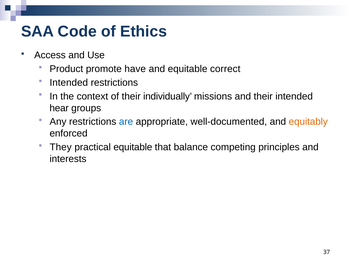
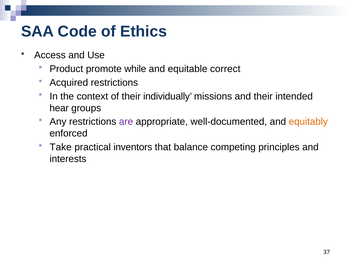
have: have -> while (135, 69)
Intended: Intended -> Acquired (69, 82)
are colour: blue -> purple (126, 121)
They: They -> Take (61, 147)
practical equitable: equitable -> inventors (133, 147)
